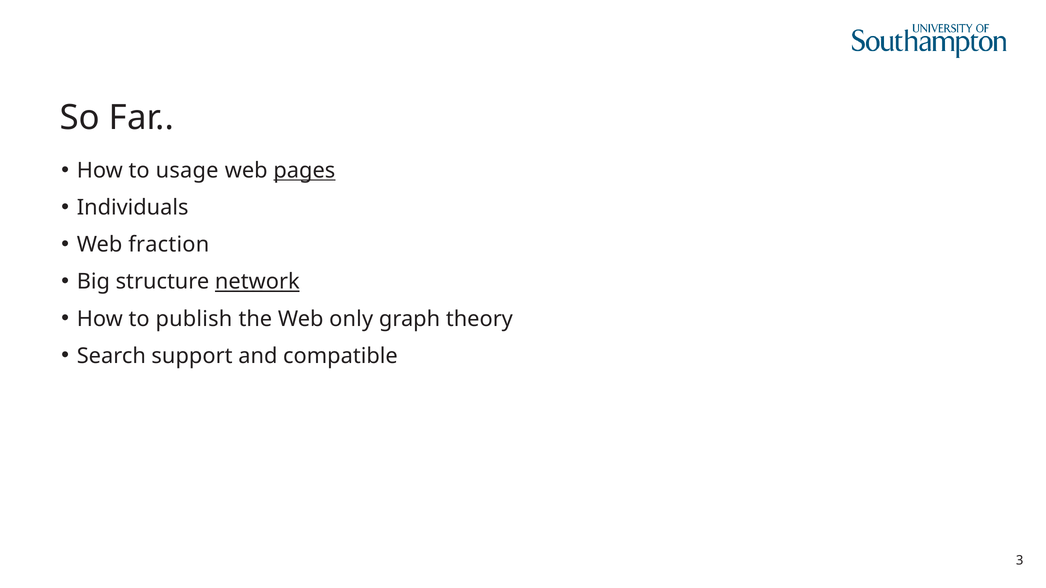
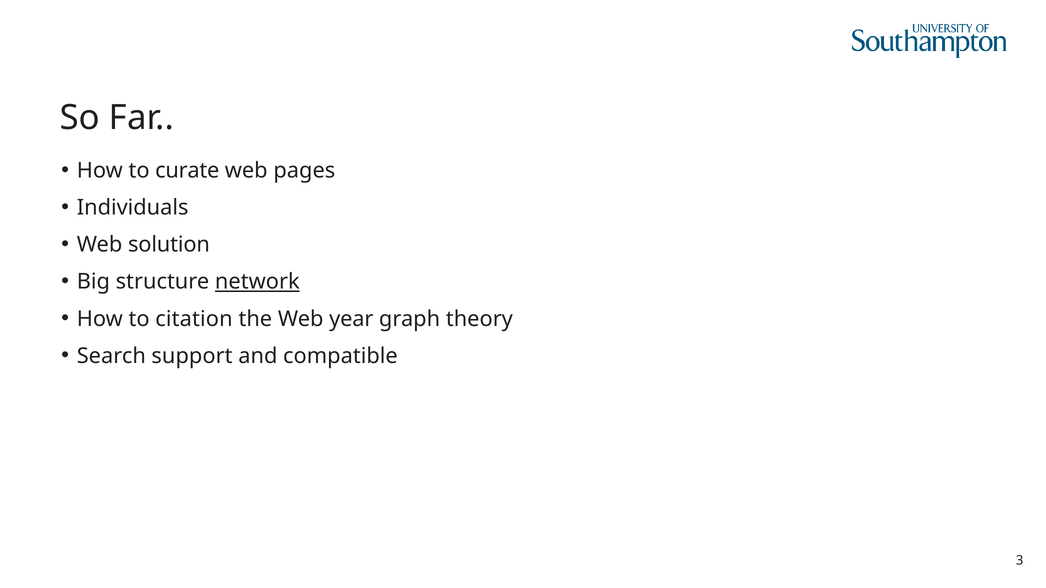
usage: usage -> curate (187, 171)
pages underline: present -> none (304, 171)
fraction: fraction -> solution (169, 245)
publish: publish -> citation (194, 319)
only: only -> year (351, 319)
